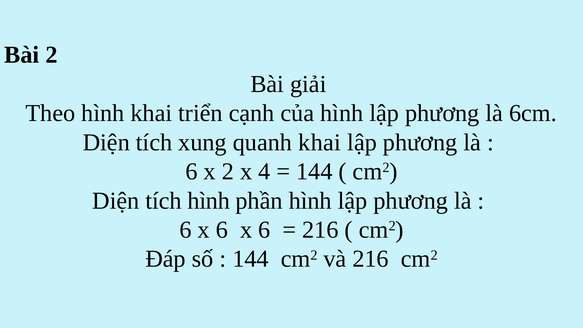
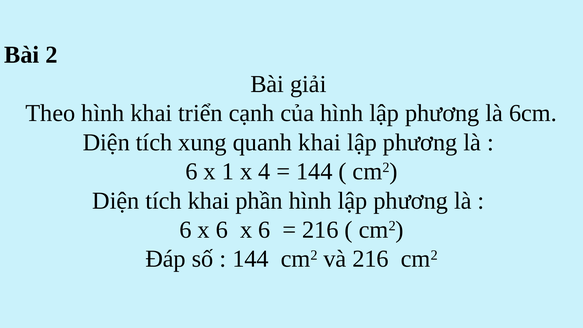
x 2: 2 -> 1 (228, 171)
tích hình: hình -> khai (209, 201)
